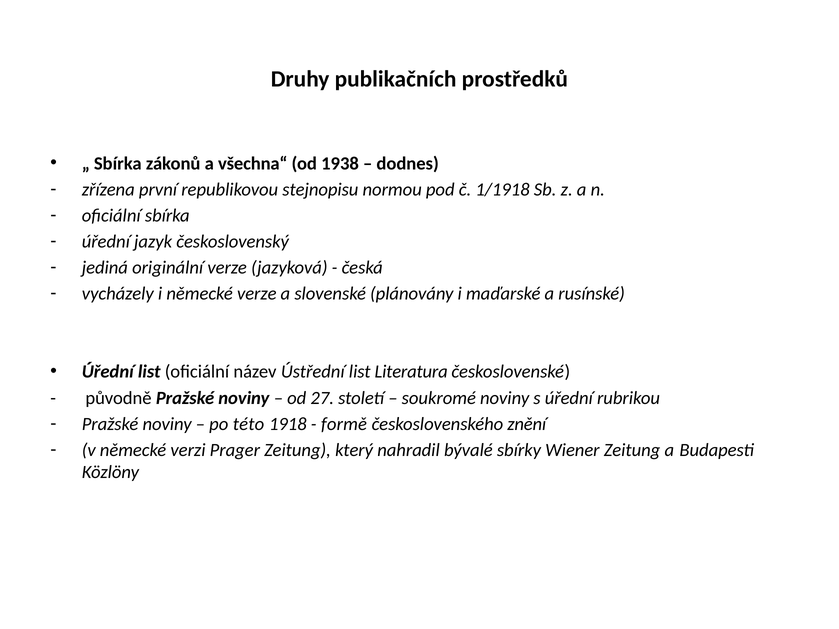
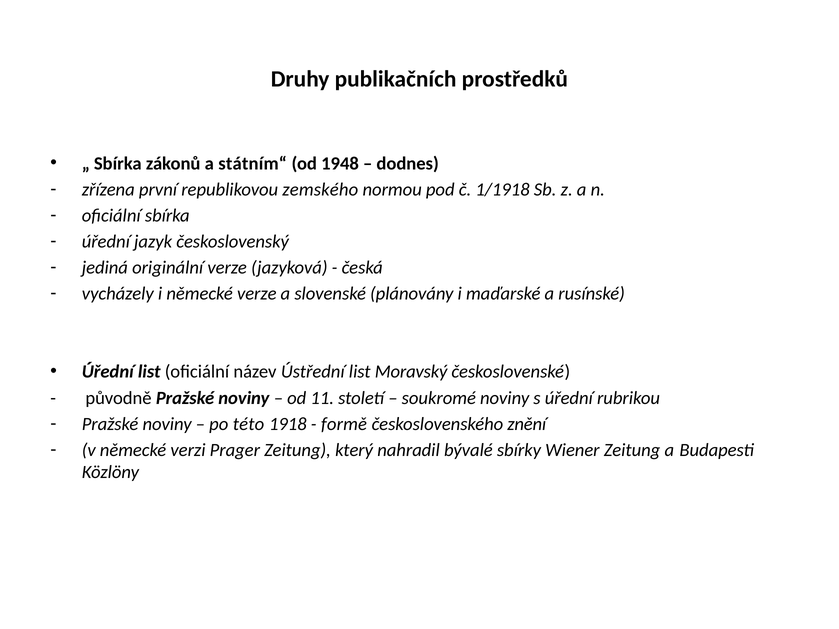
všechna“: všechna“ -> státním“ (253, 163)
1938: 1938 -> 1948 (340, 163)
stejnopisu: stejnopisu -> zemského (320, 190)
Literatura: Literatura -> Moravský (411, 372)
27: 27 -> 11 (322, 398)
